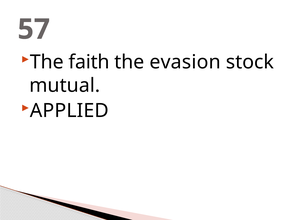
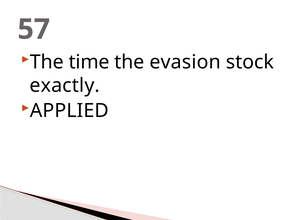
faith: faith -> time (89, 62)
mutual: mutual -> exactly (65, 85)
